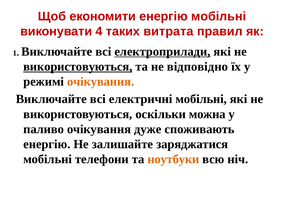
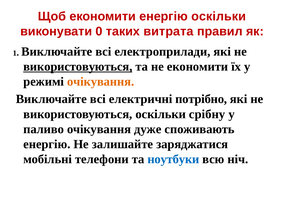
енергію мобільні: мобільні -> оскільки (219, 16)
4: 4 -> 0 (99, 31)
електроприлади underline: present -> none (162, 51)
не відповідно: відповідно -> економити (198, 66)
електричні мобільні: мобільні -> потрібно (201, 99)
можна: можна -> срібну (207, 114)
ноутбуки colour: orange -> blue (173, 159)
